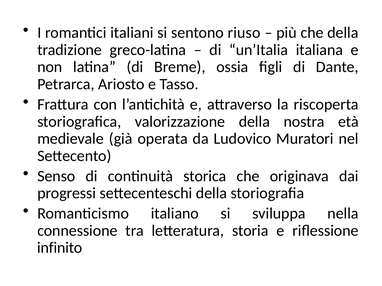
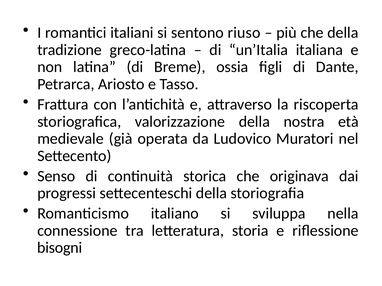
infinito: infinito -> bisogni (60, 248)
